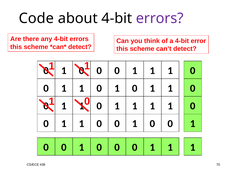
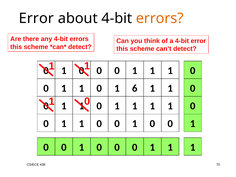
Code: Code -> Error (36, 18)
errors colour: purple -> orange (160, 18)
1 0 1 0: 0 -> 6 (135, 88)
